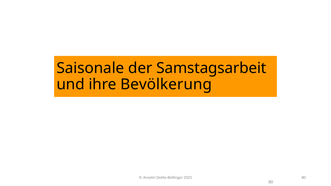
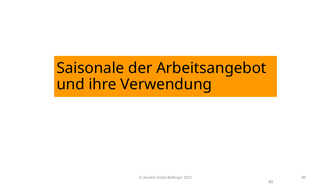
Samstagsarbeit: Samstagsarbeit -> Arbeitsangebot (211, 68)
Bevölkerung: Bevölkerung -> Verwendung (166, 85)
